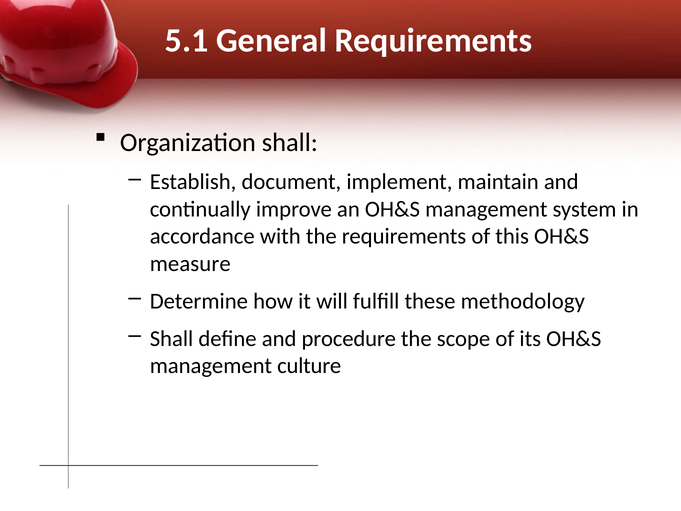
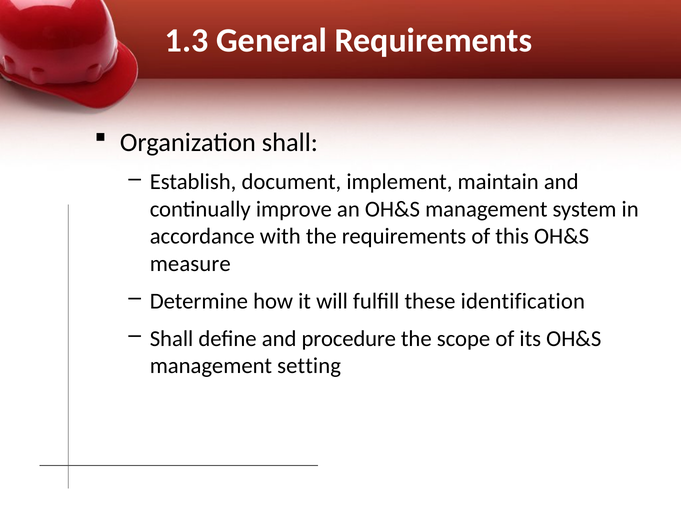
5.1: 5.1 -> 1.3 (187, 41)
methodology: methodology -> identification (523, 301)
culture: culture -> setting (309, 366)
